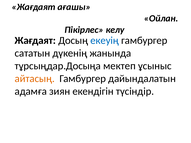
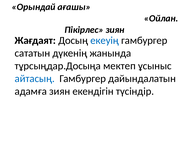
Жағдаят: Жағдаят -> Орындай (34, 7)
Пікірлес келу: келу -> зиян (115, 30)
айтасың colour: orange -> blue (35, 79)
